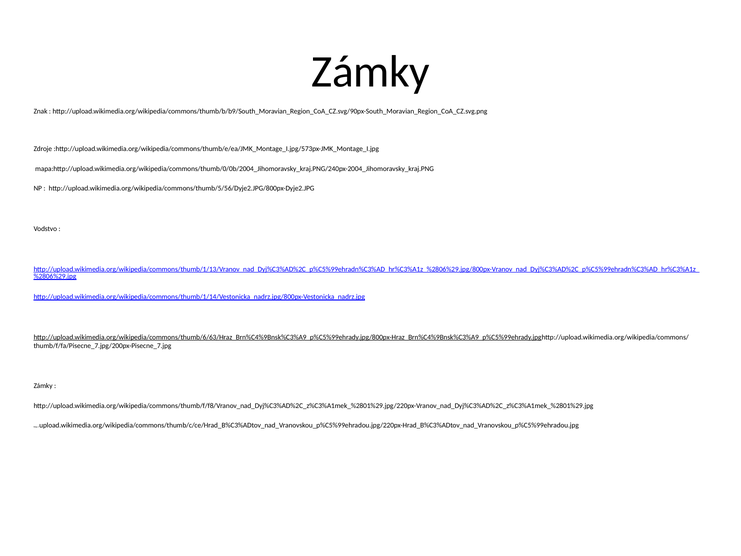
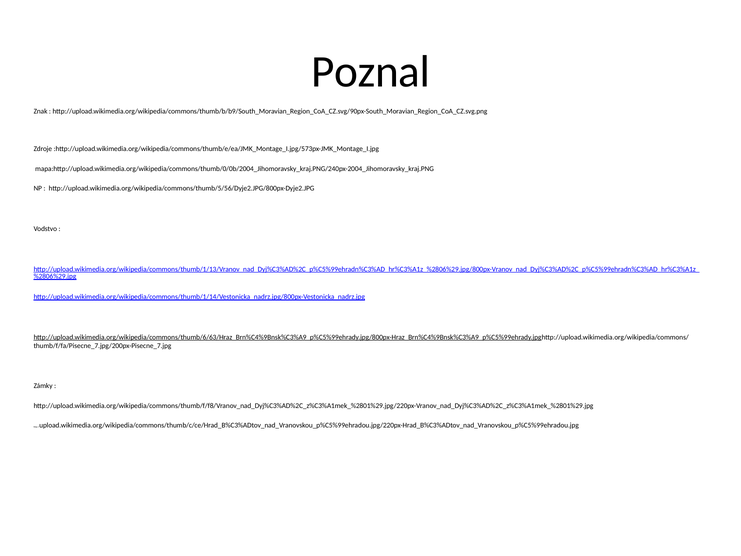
Zámky: Zámky -> Poznal (371, 72)
